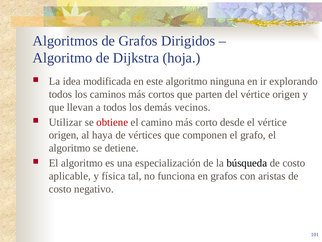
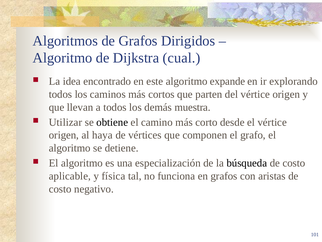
hoja: hoja -> cual (181, 58)
modificada: modificada -> encontrado (107, 81)
ninguna: ninguna -> expande (228, 81)
vecinos: vecinos -> muestra (193, 107)
obtiene colour: red -> black (112, 122)
